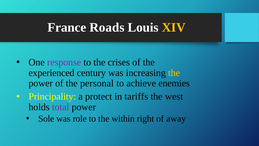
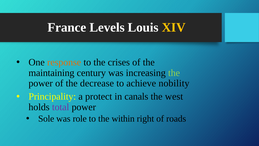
Roads: Roads -> Levels (107, 27)
response colour: purple -> orange (64, 62)
experienced: experienced -> maintaining (51, 73)
the colour: yellow -> light green (174, 73)
personal: personal -> decrease (97, 83)
enemies: enemies -> nobility (174, 83)
tariffs: tariffs -> canals (136, 96)
away: away -> roads (176, 118)
